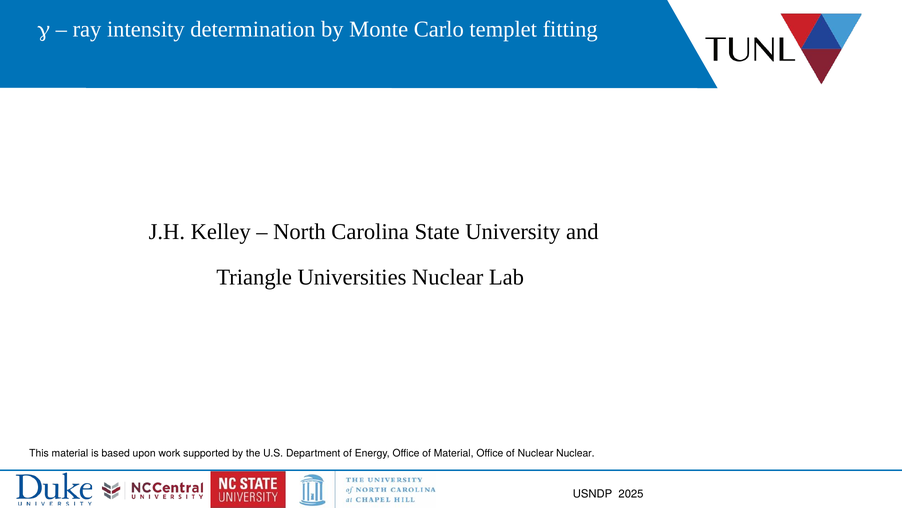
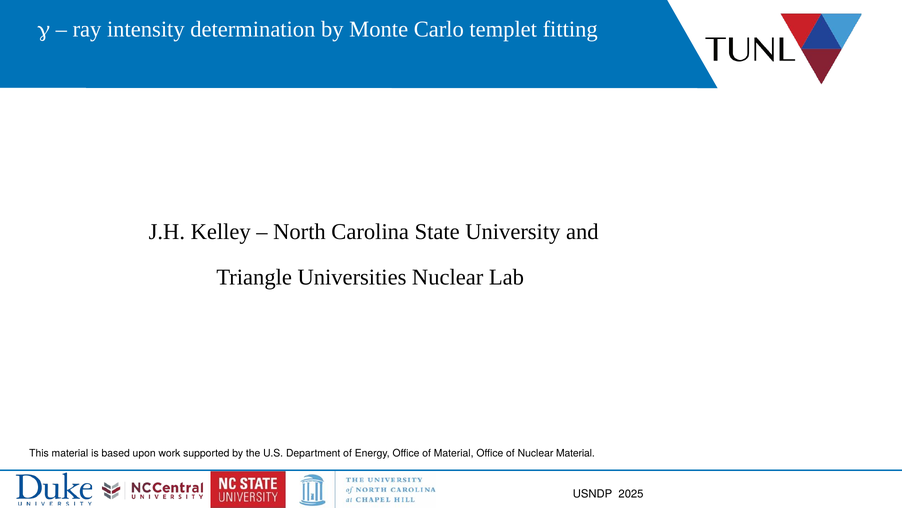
Nuclear Nuclear: Nuclear -> Material (575, 453)
